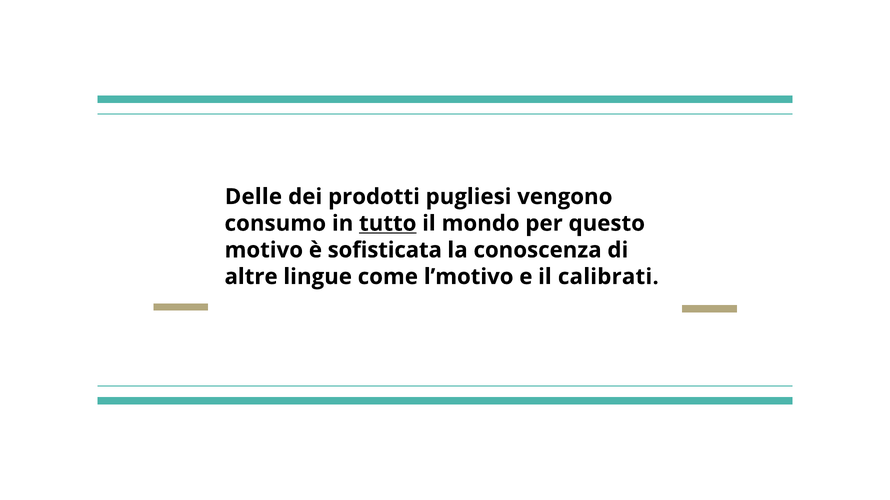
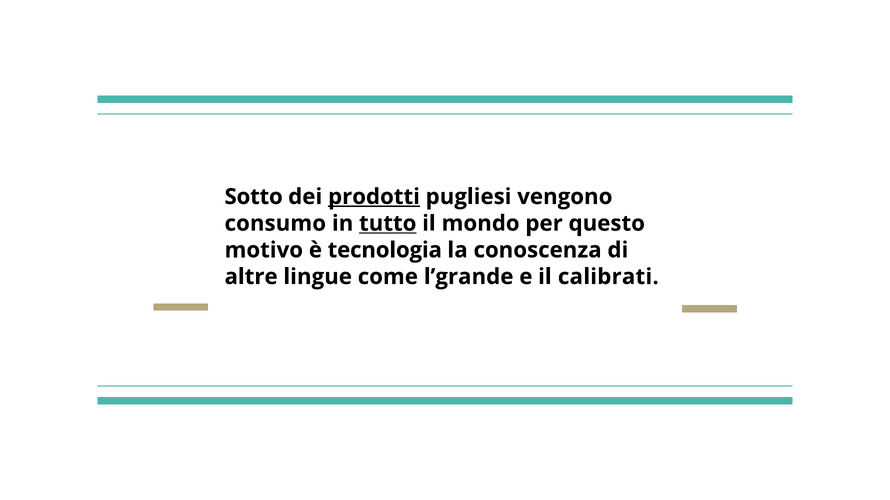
Delle: Delle -> Sotto (254, 197)
prodotti underline: none -> present (374, 197)
sofisticata: sofisticata -> tecnologia (385, 250)
l’motivo: l’motivo -> l’grande (469, 277)
